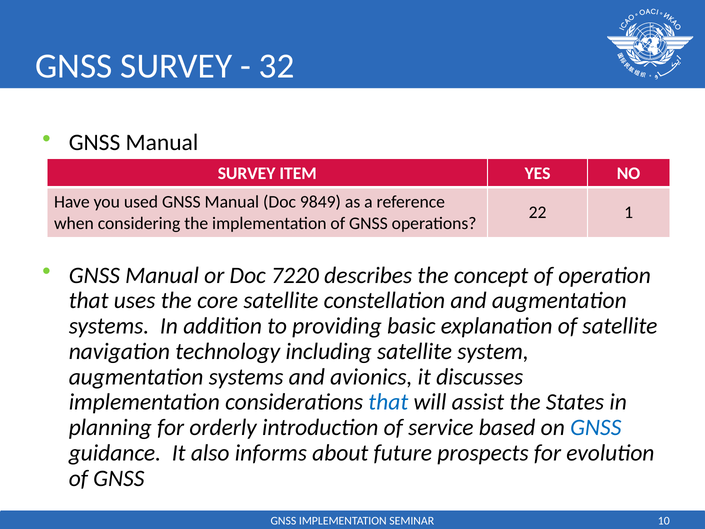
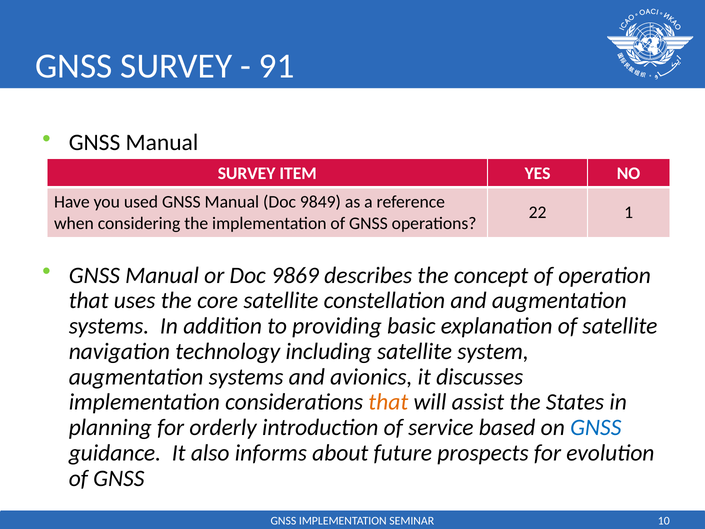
32: 32 -> 91 (277, 66)
7220: 7220 -> 9869 (295, 275)
that colour: blue -> orange (388, 402)
